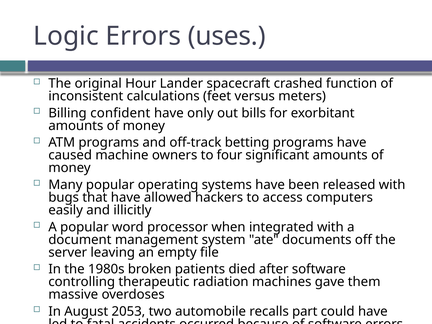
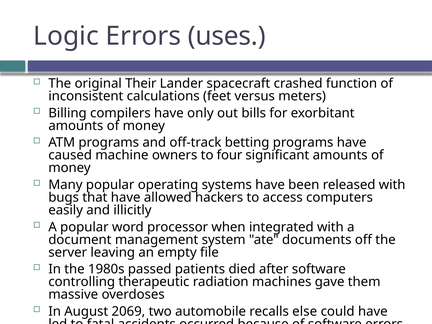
Hour: Hour -> Their (141, 84)
confident: confident -> compilers (120, 113)
broken: broken -> passed (150, 269)
2053: 2053 -> 2069 (128, 311)
part: part -> else (305, 311)
